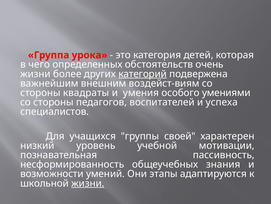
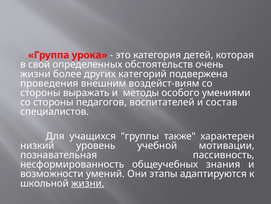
чего: чего -> свой (39, 64)
категорий underline: present -> none (143, 74)
важнейшим: важнейшим -> проведения (49, 83)
квадраты: квадраты -> выражать (86, 92)
умения: умения -> методы (141, 92)
успеха: успеха -> состав (222, 102)
своей: своей -> также (180, 136)
